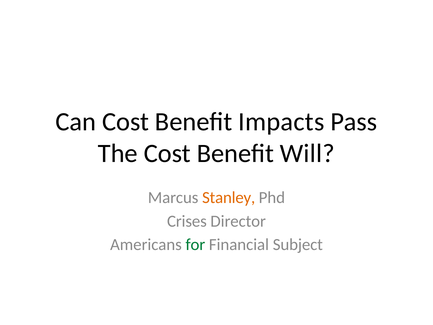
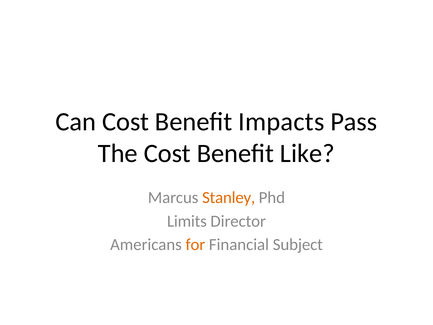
Will: Will -> Like (307, 153)
Crises: Crises -> Limits (187, 221)
for colour: green -> orange (195, 245)
